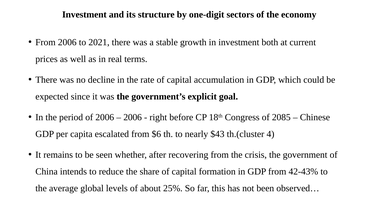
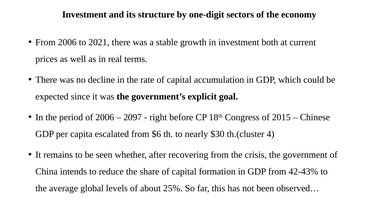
2006: 2006 -> 2097 (133, 117)
2085: 2085 -> 2015 (281, 117)
$43: $43 -> $30 (217, 134)
